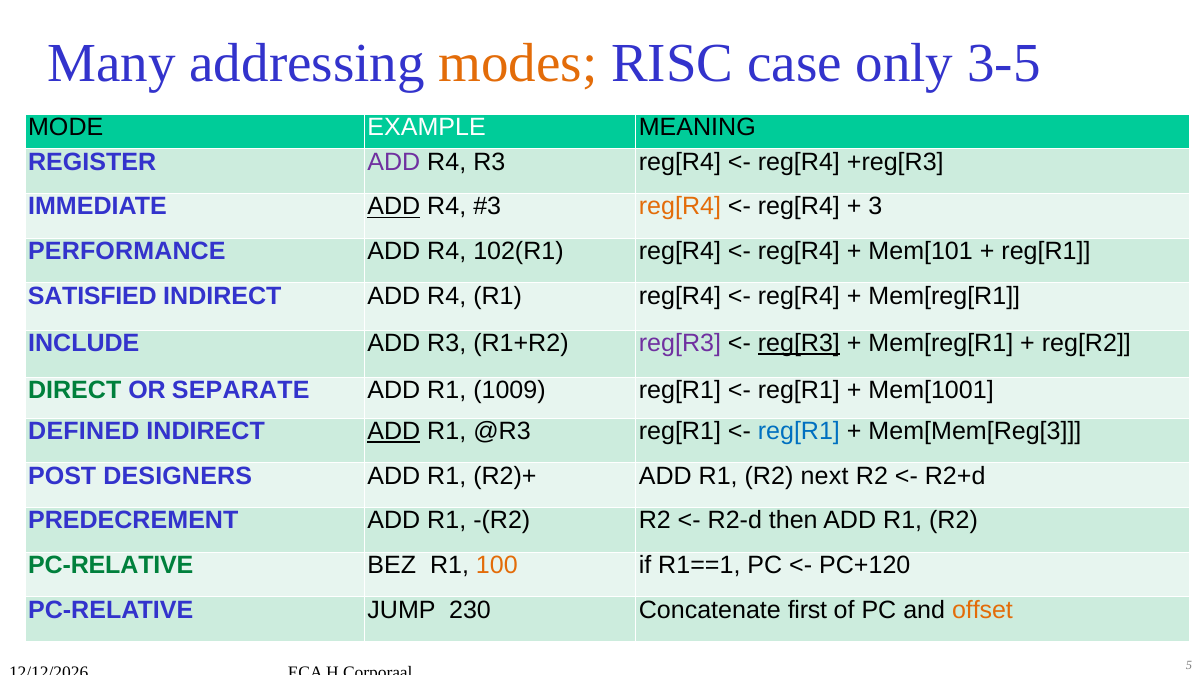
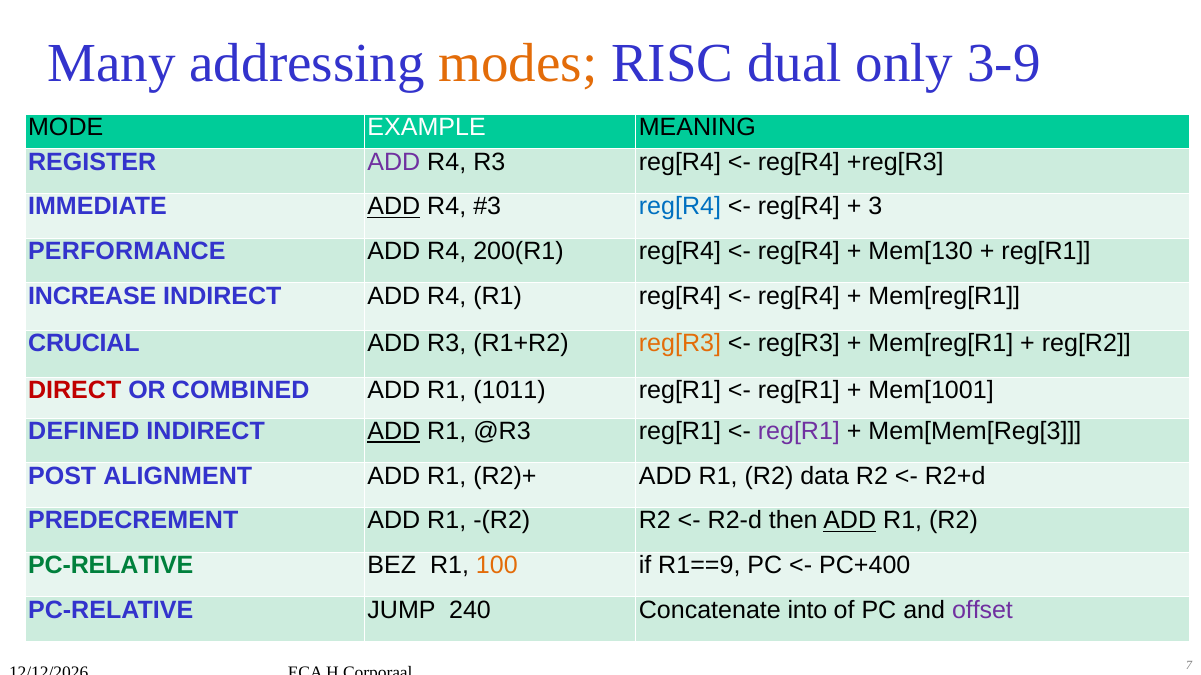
case: case -> dual (795, 64)
3-5: 3-5 -> 3-9 (1004, 64)
reg[R4 colour: orange -> blue (680, 207)
102(R1: 102(R1 -> 200(R1 (518, 251)
Mem[101: Mem[101 -> Mem[130 (921, 251)
SATISFIED: SATISFIED -> INCREASE (92, 296)
INCLUDE: INCLUDE -> CRUCIAL (84, 343)
reg[R3 colour: purple -> orange (680, 343)
reg[R3 underline: present -> none (799, 343)
DIRECT colour: green -> red (75, 391)
SEPARATE: SEPARATE -> COMBINED (241, 391)
1009: 1009 -> 1011 (509, 391)
reg[R1 colour: blue -> purple (799, 432)
DESIGNERS: DESIGNERS -> ALIGNMENT (178, 476)
next: next -> data (825, 476)
ADD underline: none -> present (850, 521)
R1==1: R1==1 -> R1==9 (699, 566)
PC+120: PC+120 -> PC+400 (865, 566)
230: 230 -> 240 (470, 610)
first: first -> into (807, 610)
offset colour: orange -> purple (982, 610)
5: 5 -> 7 (1189, 666)
